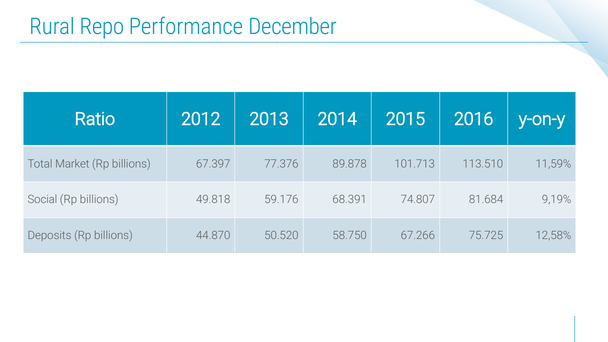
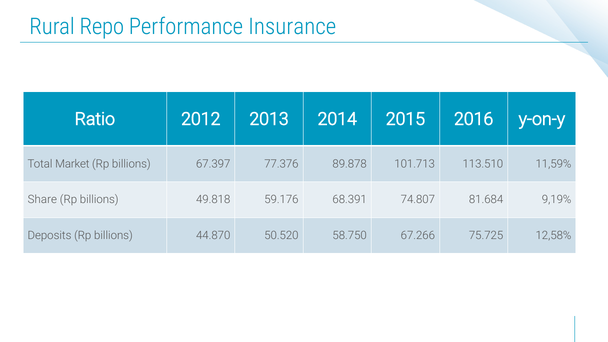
December: December -> Insurance (292, 27)
Social: Social -> Share (42, 200)
